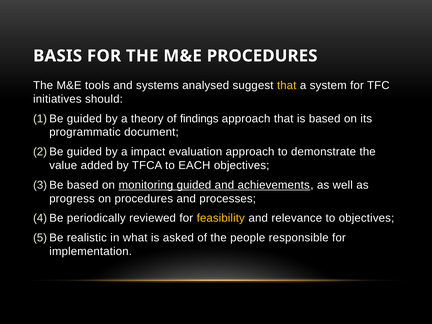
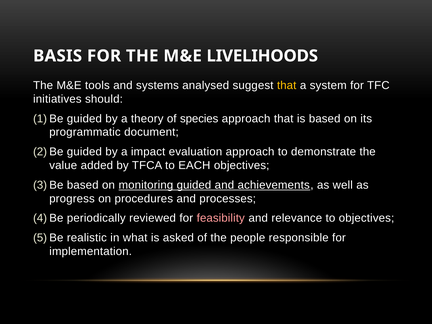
M&E PROCEDURES: PROCEDURES -> LIVELIHOODS (262, 56)
findings: findings -> species (199, 119)
feasibility colour: yellow -> pink (221, 218)
